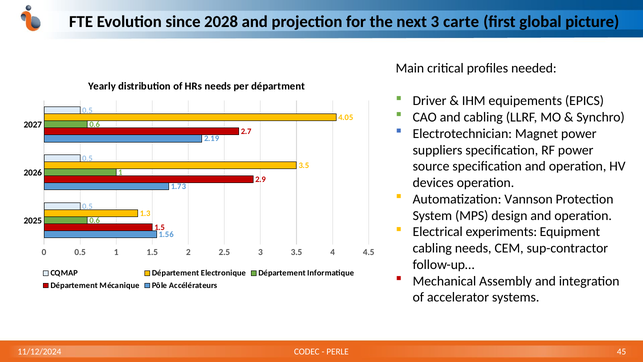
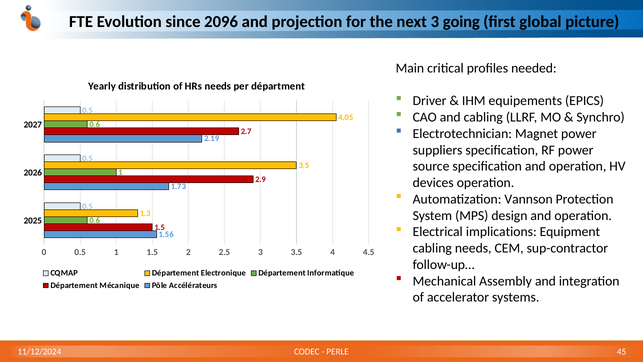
2028: 2028 -> 2096 (221, 22)
carte: carte -> going (461, 22)
experiments: experiments -> implications (501, 232)
